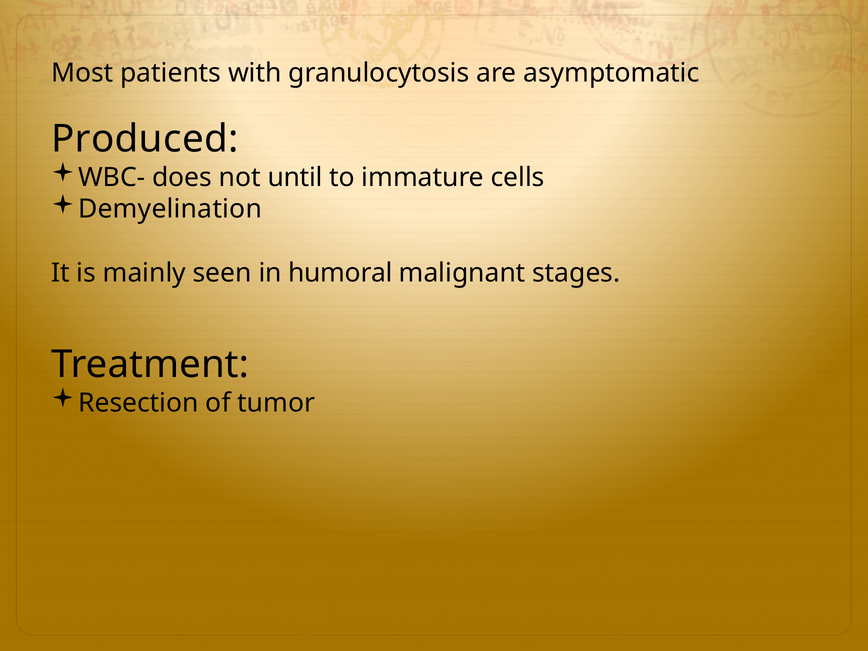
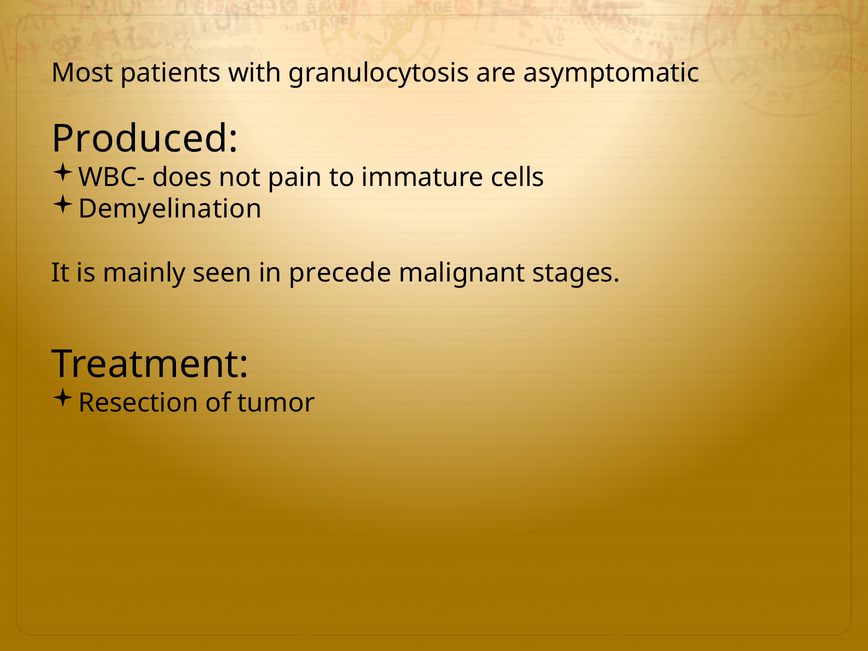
until: until -> pain (295, 177)
humoral: humoral -> precede (340, 273)
